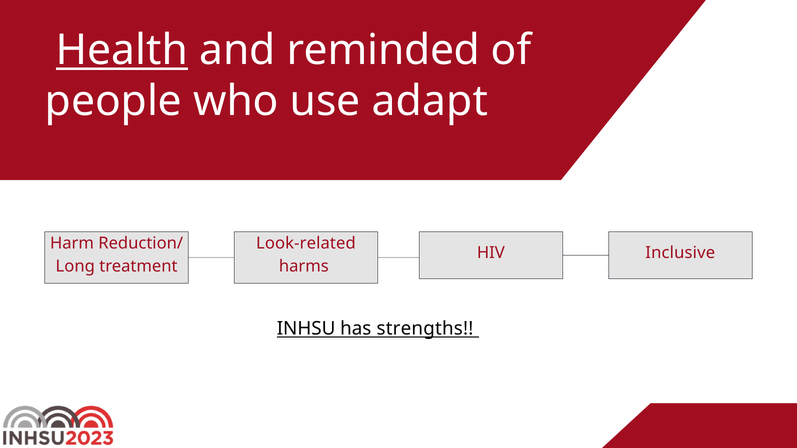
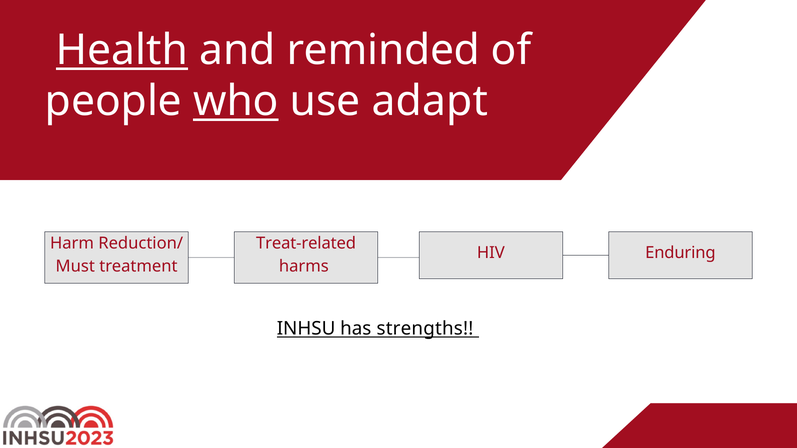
who underline: none -> present (236, 101)
Look-related: Look-related -> Treat-related (306, 243)
Inclusive: Inclusive -> Enduring (680, 253)
Long: Long -> Must (75, 267)
